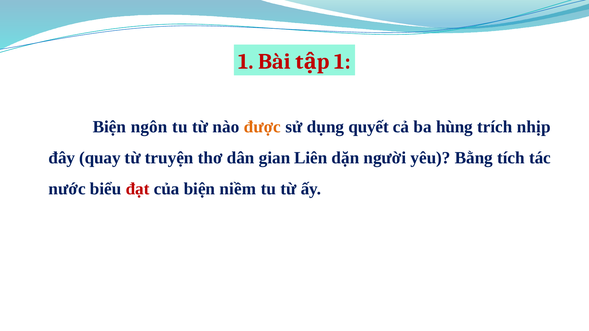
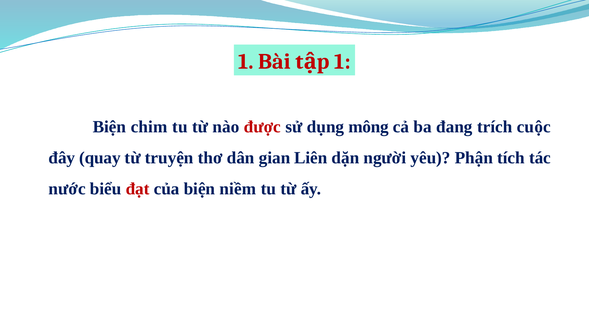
ngôn: ngôn -> chim (149, 127)
được colour: orange -> red (262, 127)
quyết: quyết -> mông (369, 127)
hùng: hùng -> đang (454, 127)
nhịp: nhịp -> cuộc (534, 127)
Bằng: Bằng -> Phận (474, 158)
